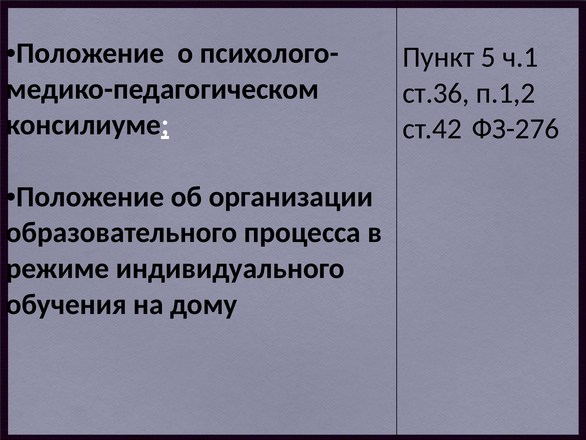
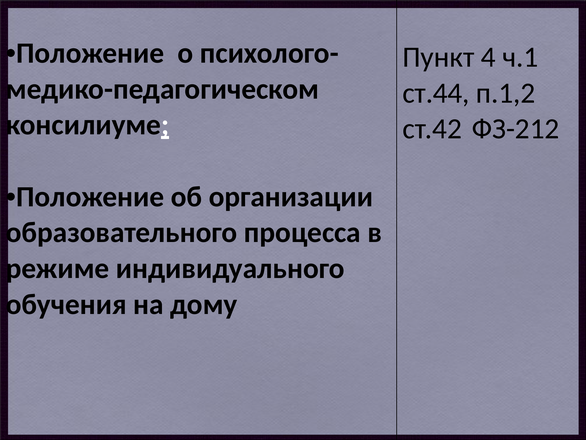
5: 5 -> 4 (488, 57)
ст.36: ст.36 -> ст.44 (436, 93)
ФЗ-276: ФЗ-276 -> ФЗ-212 (516, 129)
